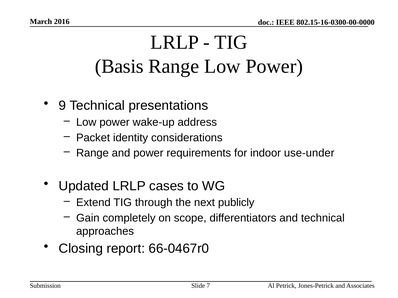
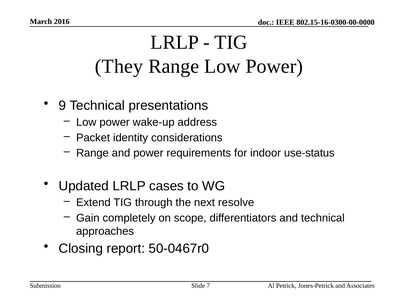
Basis: Basis -> They (119, 66)
use-under: use-under -> use-status (309, 153)
publicly: publicly -> resolve (236, 203)
66-0467r0: 66-0467r0 -> 50-0467r0 (179, 249)
